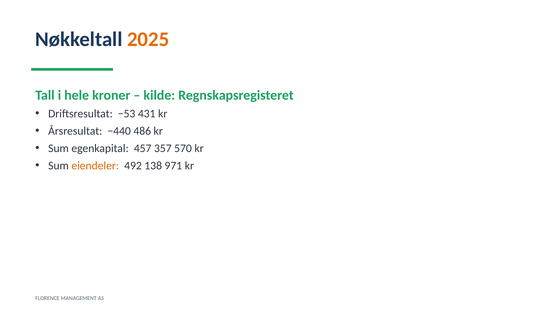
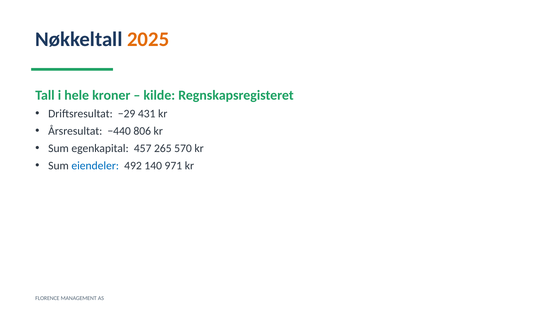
−53: −53 -> −29 (127, 114)
486: 486 -> 806 (142, 131)
357: 357 -> 265 (163, 149)
eiendeler colour: orange -> blue (95, 166)
138: 138 -> 140 (153, 166)
